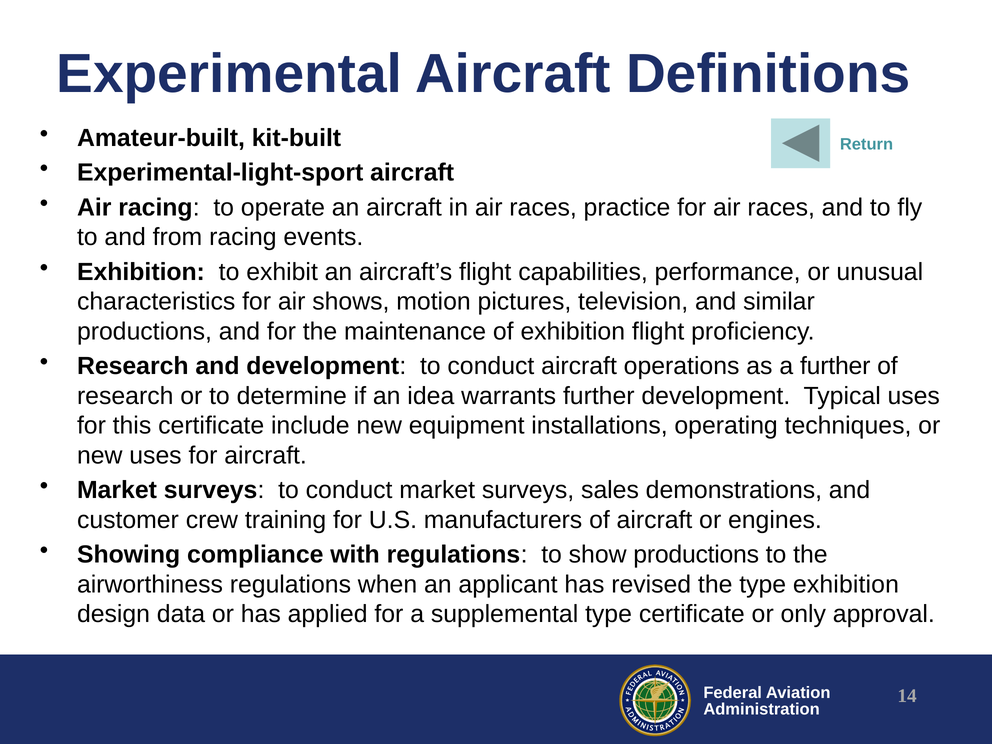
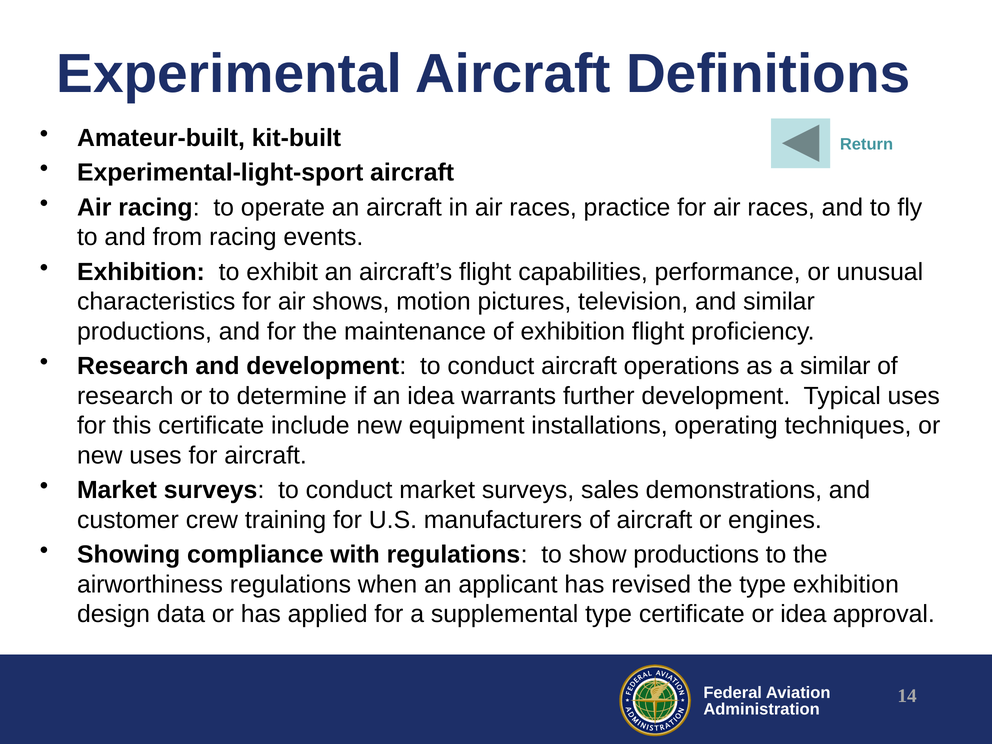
a further: further -> similar (835, 366)
or only: only -> idea (803, 614)
